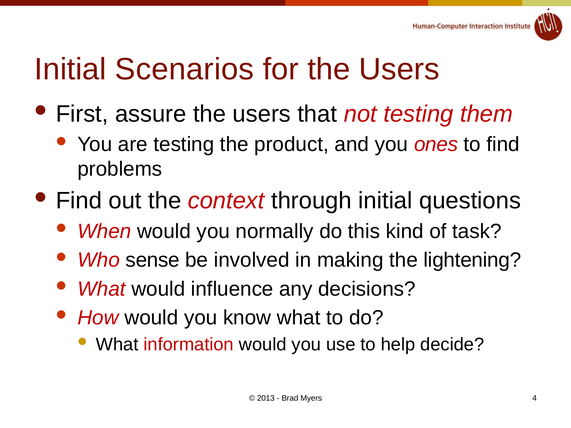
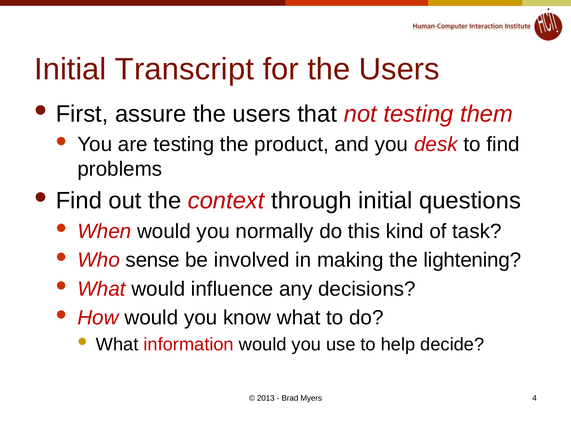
Scenarios: Scenarios -> Transcript (184, 69)
ones: ones -> desk (436, 144)
